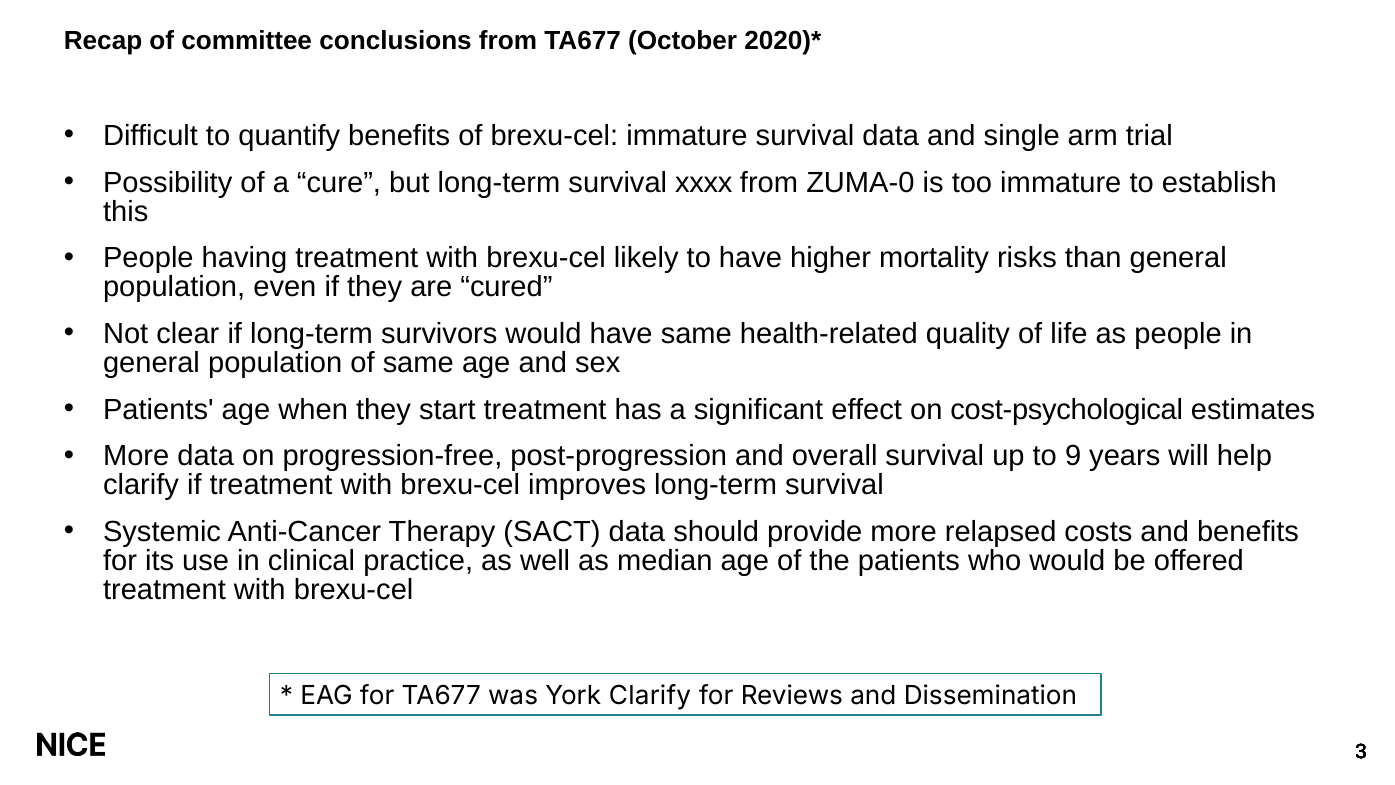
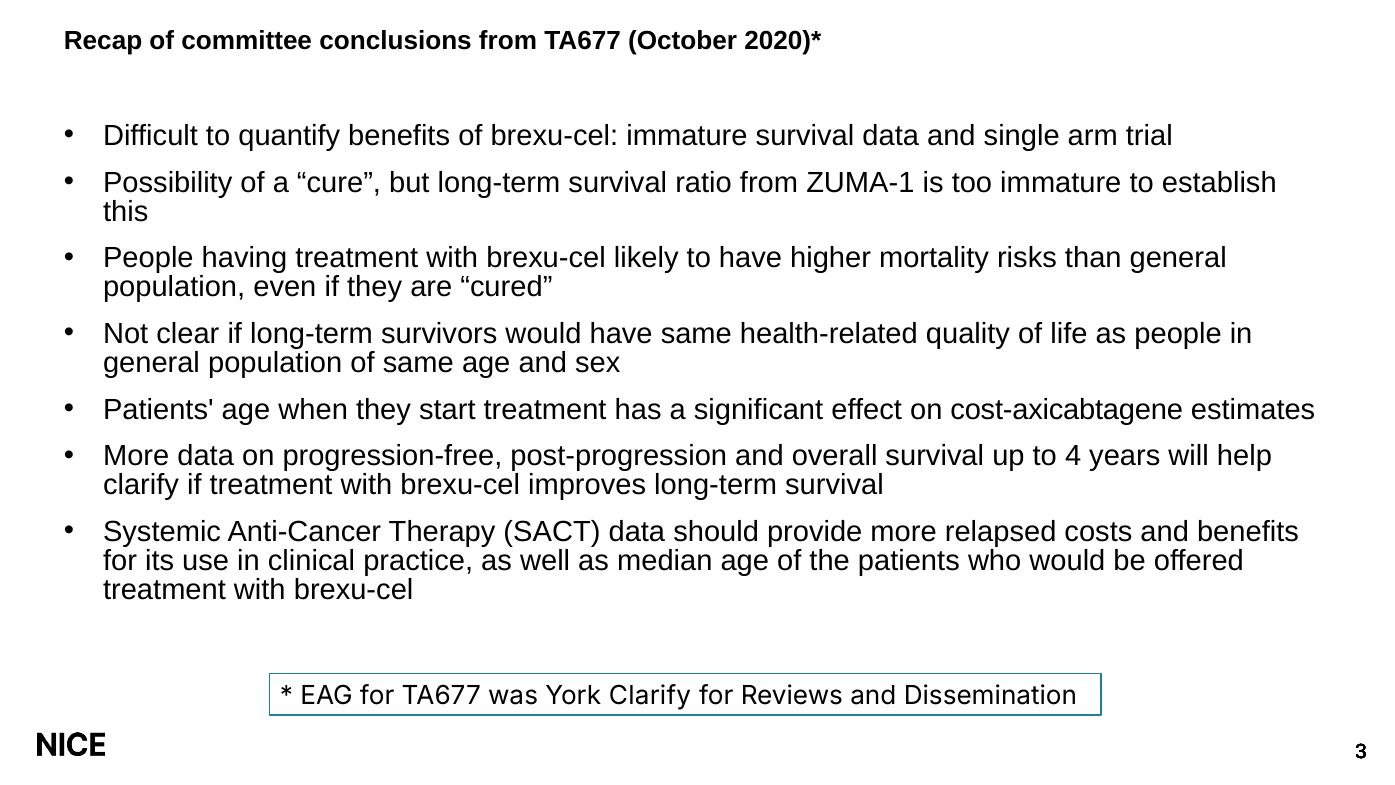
xxxx: xxxx -> ratio (704, 182)
ZUMA-0: ZUMA-0 -> ZUMA-1 (860, 182)
cost-psychological: cost-psychological -> cost-axicabtagene (1067, 409)
9: 9 -> 4 (1073, 456)
